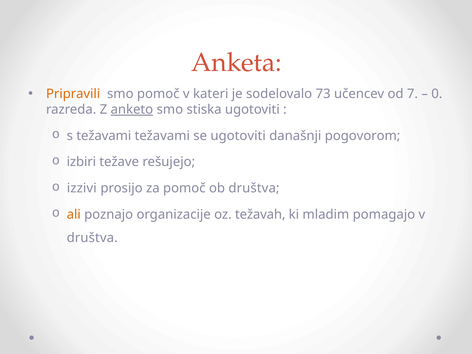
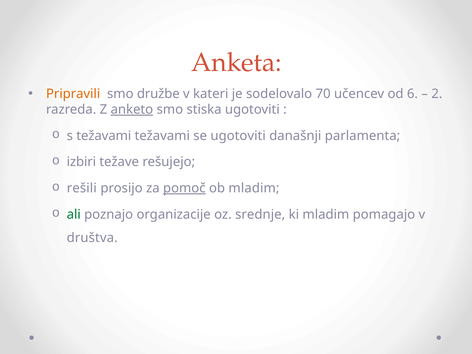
smo pomoč: pomoč -> družbe (158, 94)
73: 73 -> 70 (323, 94)
7: 7 -> 6 (412, 94)
0: 0 -> 2 (437, 94)
pogovorom: pogovorom -> parlamenta (363, 136)
izzivi: izzivi -> rešili (82, 188)
pomoč underline: none -> present (184, 188)
ob društva: društva -> mladim (254, 188)
ali colour: orange -> green (74, 214)
težavah: težavah -> srednje (260, 214)
